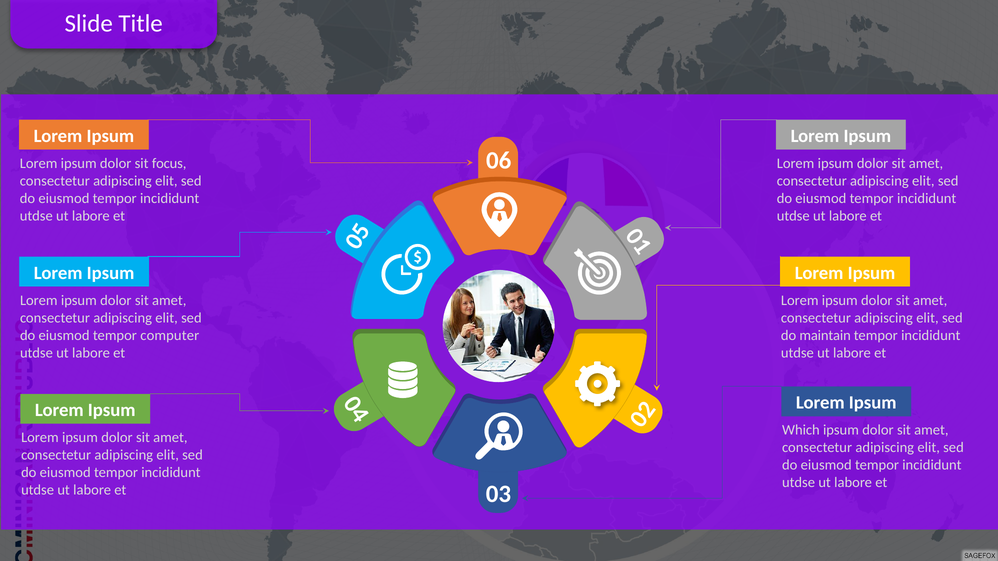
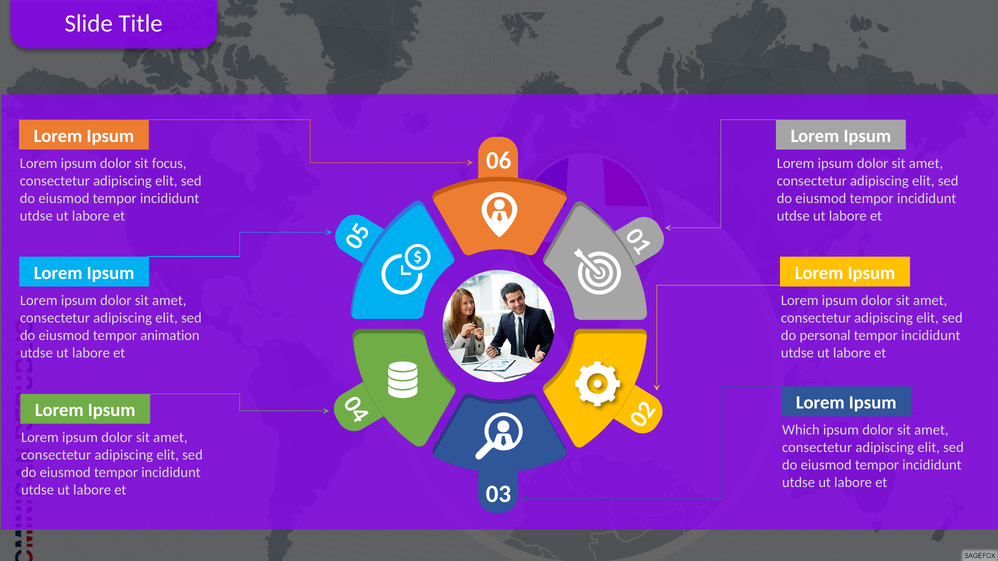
computer: computer -> animation (170, 336)
maintain: maintain -> personal (825, 336)
